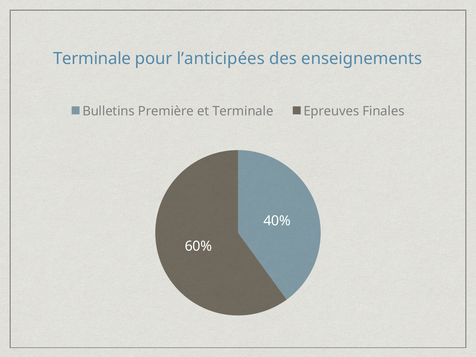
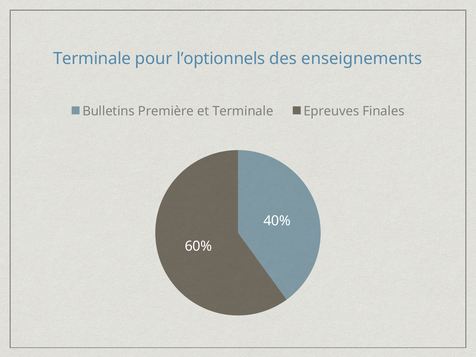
l’anticipées: l’anticipées -> l’optionnels (221, 59)
